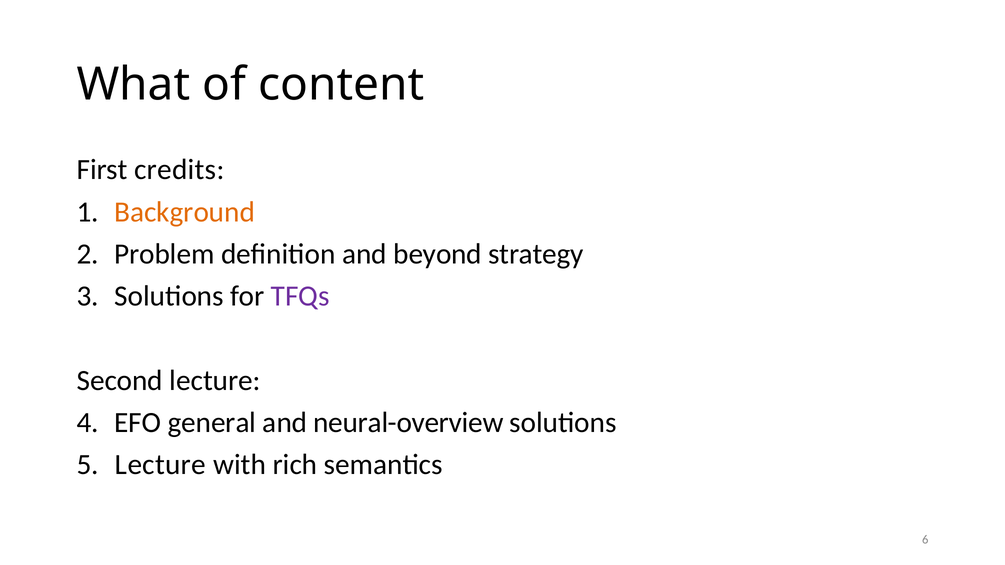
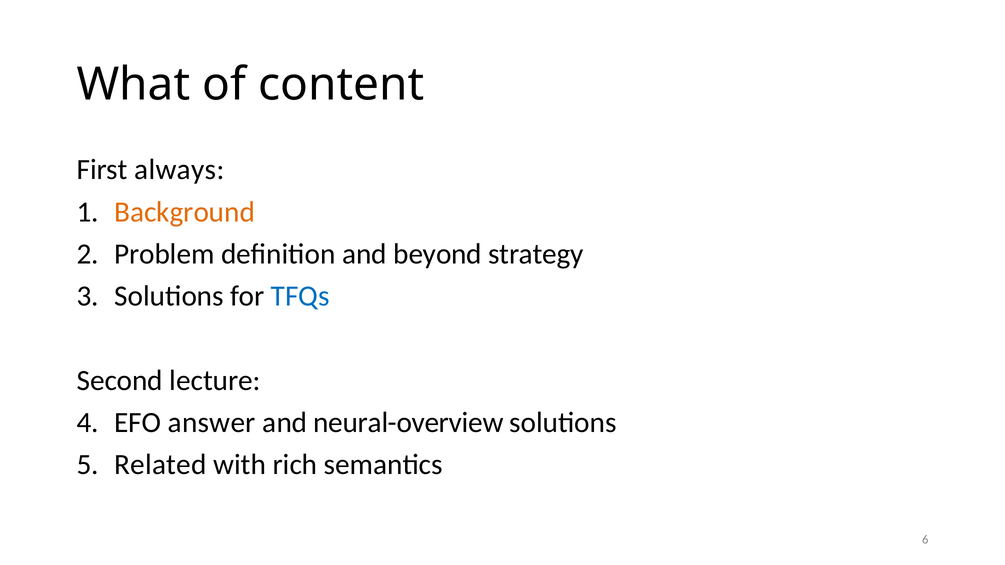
credits: credits -> always (179, 170)
TFQs colour: purple -> blue (300, 296)
general: general -> answer (212, 423)
Lecture: Lecture -> Related (160, 465)
